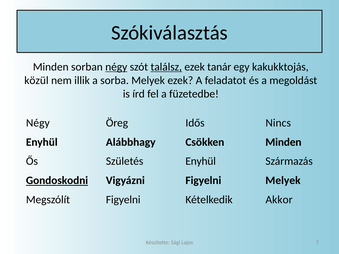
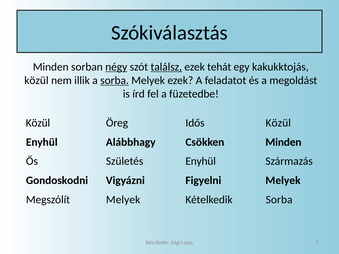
tanár: tanár -> tehát (219, 67)
sorba underline: none -> present (115, 80)
Négy: Négy -> Közül (38, 123)
Idős Nincs: Nincs -> Közül (278, 123)
Gondoskodni underline: present -> none (57, 181)
Megszólít Figyelni: Figyelni -> Melyek (123, 200)
Kételkedik Akkor: Akkor -> Sorba (279, 200)
